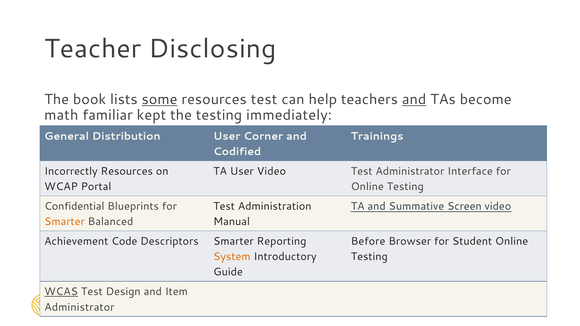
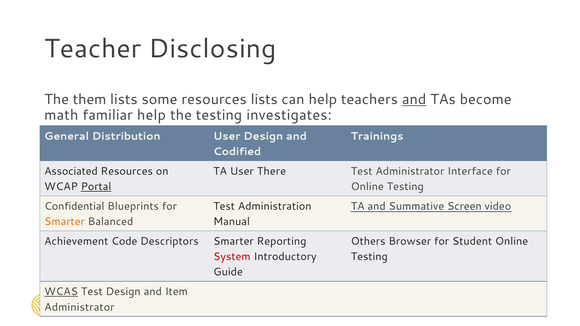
book: book -> them (90, 99)
some underline: present -> none (160, 99)
resources test: test -> lists (264, 99)
familiar kept: kept -> help (151, 115)
immediately: immediately -> investigates (289, 115)
User Corner: Corner -> Design (263, 136)
Incorrectly: Incorrectly -> Associated (71, 171)
User Video: Video -> There (271, 171)
Portal underline: none -> present (96, 187)
Before: Before -> Others (368, 241)
System colour: orange -> red (232, 257)
